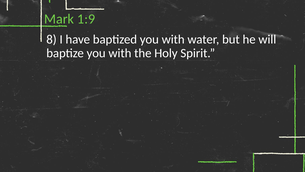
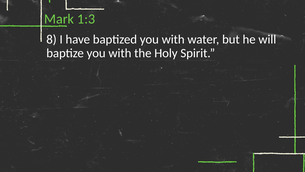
1:9: 1:9 -> 1:3 (86, 19)
